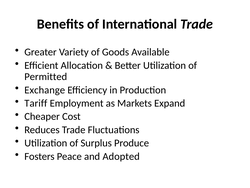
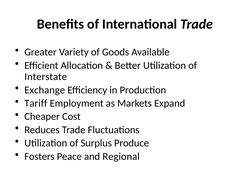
Permitted: Permitted -> Interstate (46, 76)
Adopted: Adopted -> Regional (121, 156)
